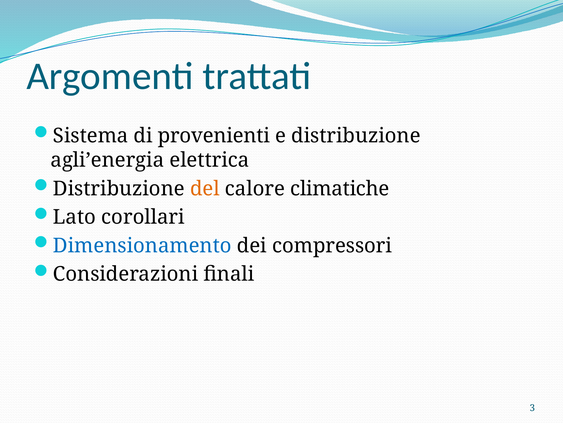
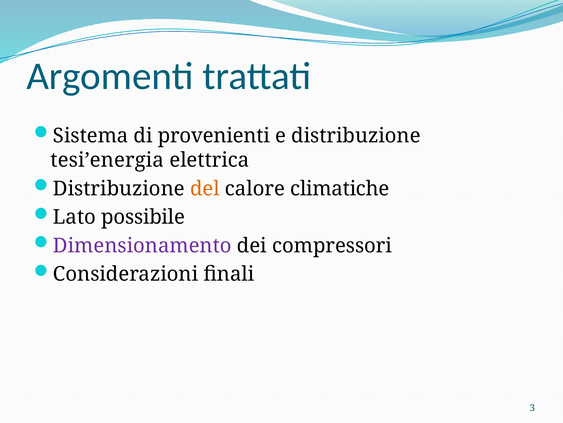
agli’energia: agli’energia -> tesi’energia (107, 160)
corollari: corollari -> possibile (143, 217)
Dimensionamento colour: blue -> purple (142, 245)
